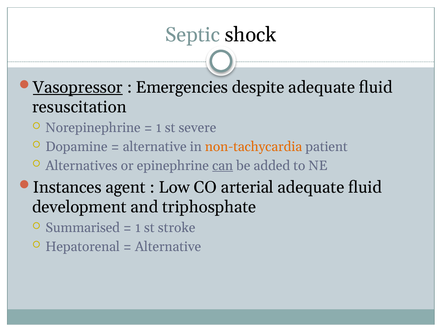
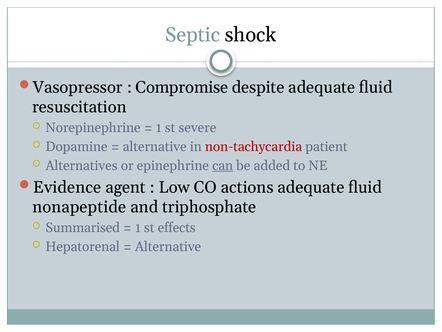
Vasopressor underline: present -> none (78, 87)
Emergencies: Emergencies -> Compromise (182, 87)
non-tachycardia colour: orange -> red (254, 146)
Instances: Instances -> Evidence (67, 187)
arterial: arterial -> actions (247, 187)
development: development -> nonapeptide (79, 207)
stroke: stroke -> effects (177, 227)
